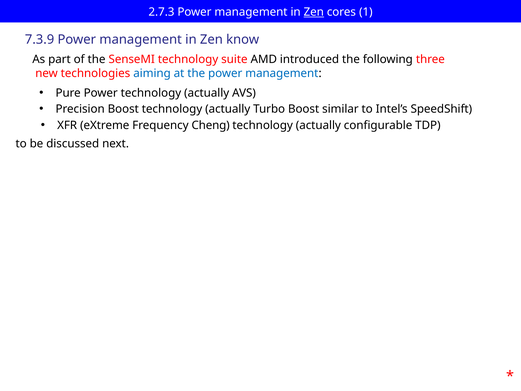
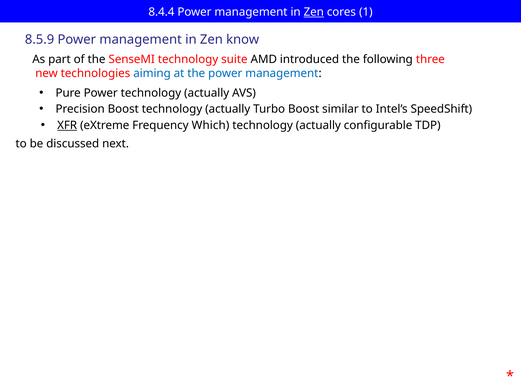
2.7.3: 2.7.3 -> 8.4.4 (161, 12)
7.3.9: 7.3.9 -> 8.5.9 (40, 40)
XFR underline: none -> present (67, 125)
Cheng: Cheng -> Which (210, 125)
